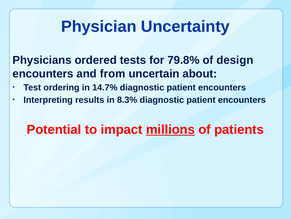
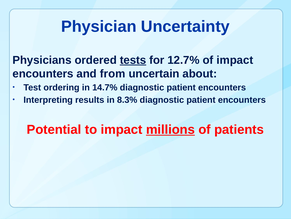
tests underline: none -> present (133, 60)
79.8%: 79.8% -> 12.7% (184, 60)
of design: design -> impact (235, 60)
